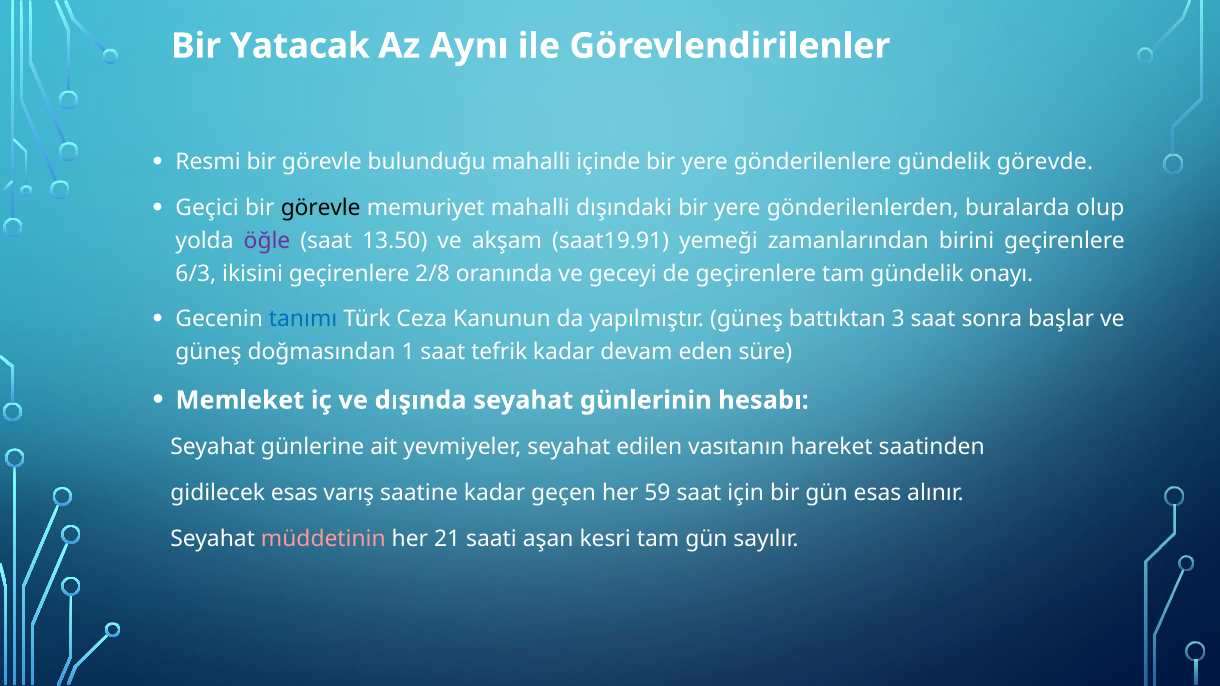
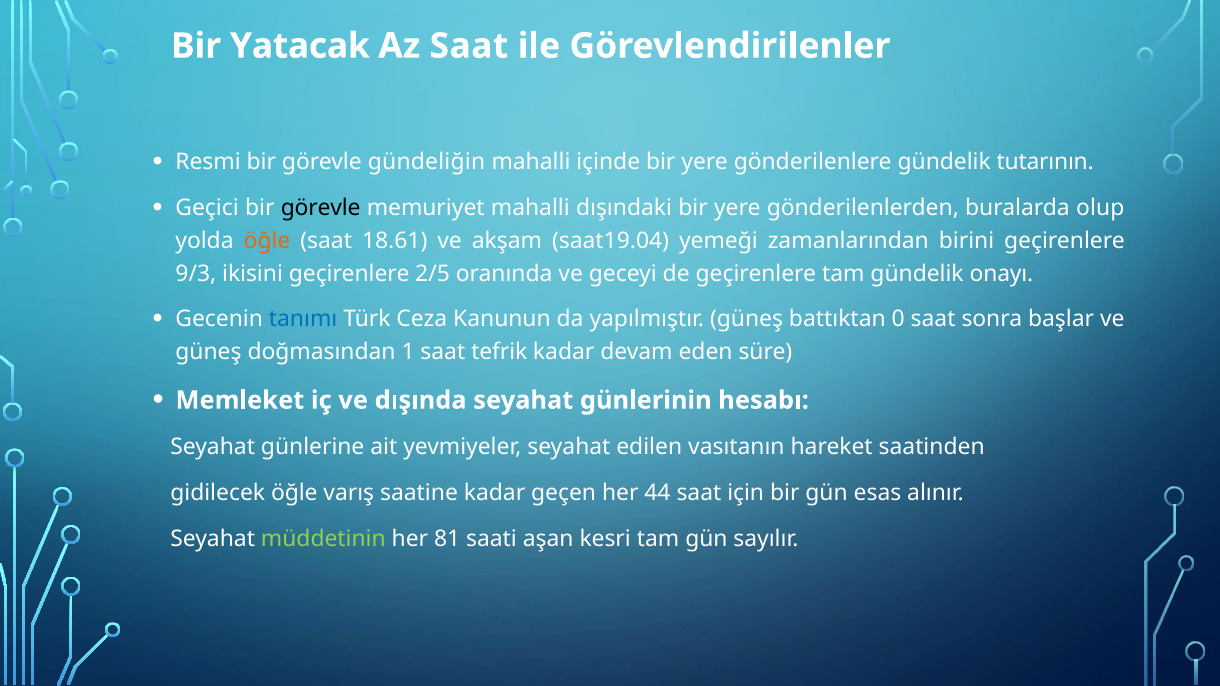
Az Aynı: Aynı -> Saat (469, 46)
bulunduğu: bulunduğu -> gündeliğin (426, 162)
görevde: görevde -> tutarının (1045, 162)
öğle colour: purple -> orange (267, 241)
13.50: 13.50 -> 18.61 (395, 241)
saat19.91: saat19.91 -> saat19.04 (611, 241)
6/3: 6/3 -> 9/3 (196, 274)
2/8: 2/8 -> 2/5 (433, 274)
3: 3 -> 0 (898, 320)
gidilecek esas: esas -> öğle (294, 493)
59: 59 -> 44 (657, 493)
müddetinin colour: pink -> light green (323, 539)
21: 21 -> 81 (447, 539)
